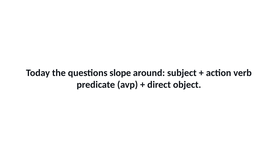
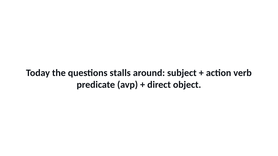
slope: slope -> stalls (120, 73)
